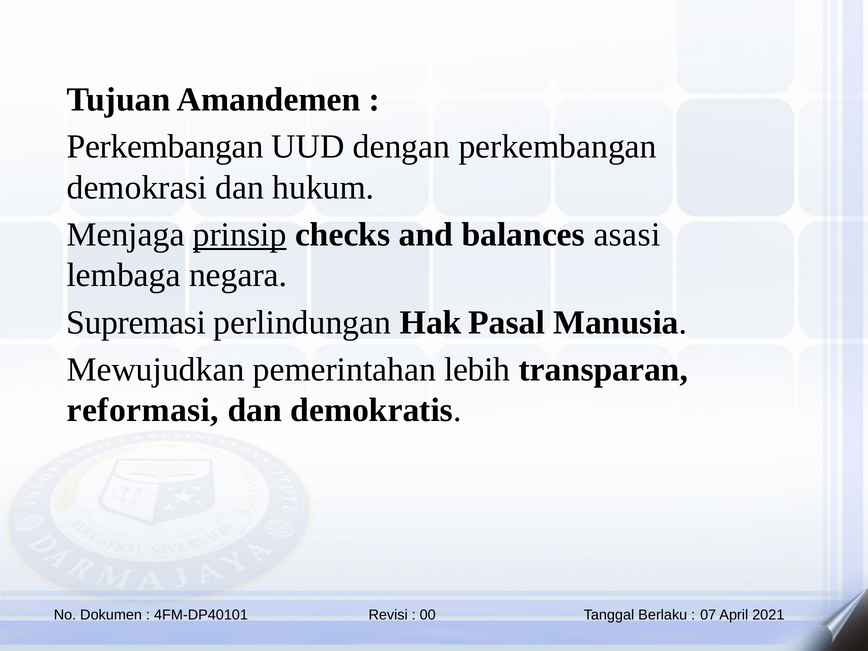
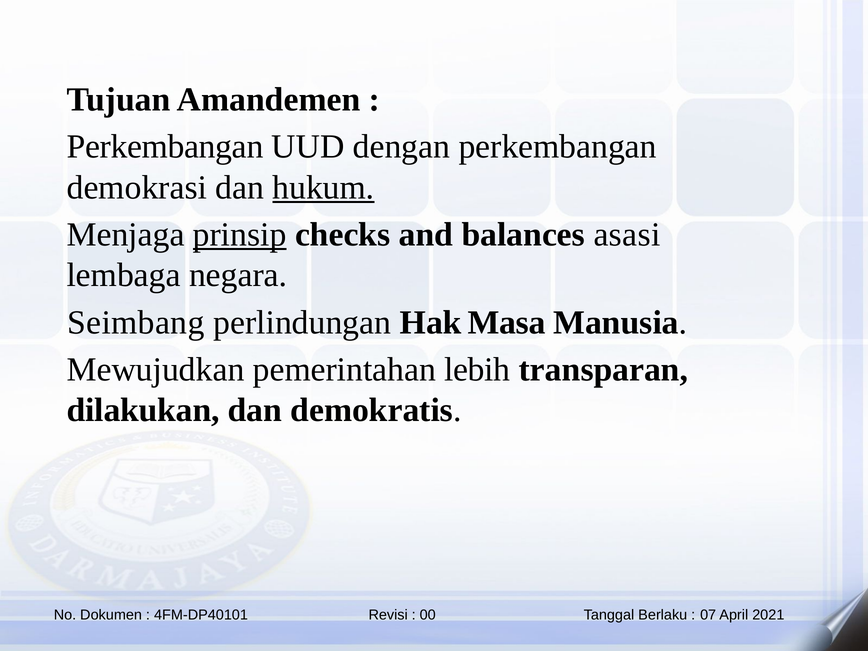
hukum underline: none -> present (323, 187)
Supremasi: Supremasi -> Seimbang (136, 322)
Pasal: Pasal -> Masa (507, 322)
reformasi: reformasi -> dilakukan (143, 410)
